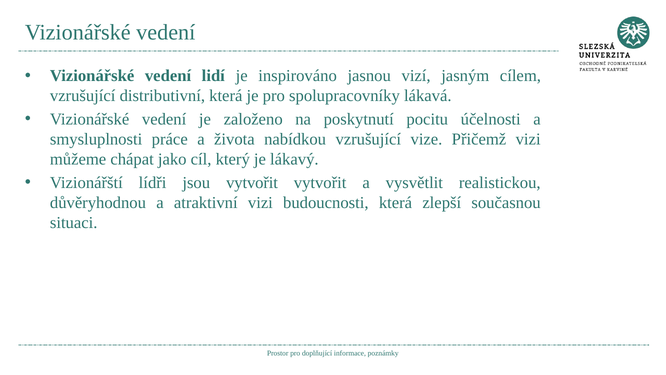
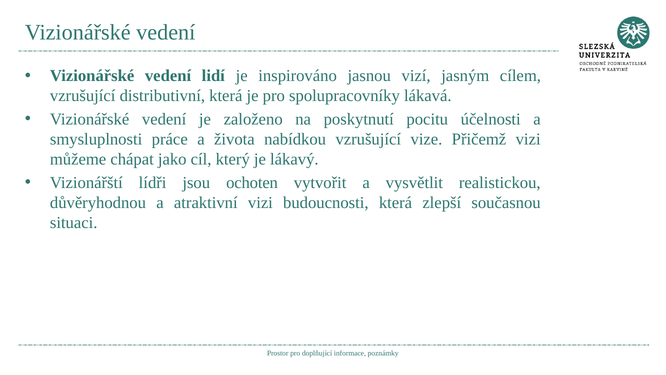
jsou vytvořit: vytvořit -> ochoten (252, 182)
